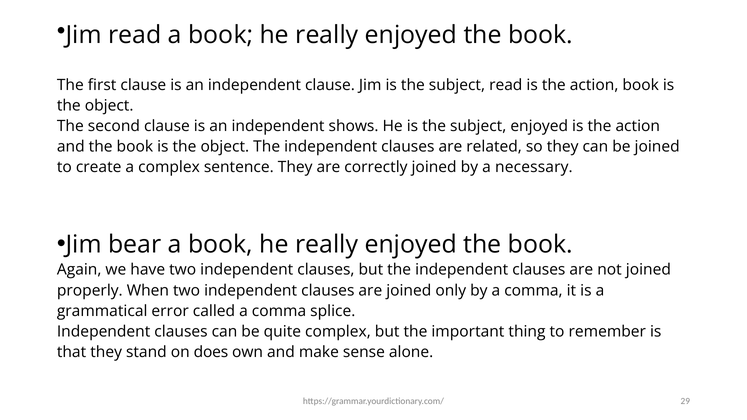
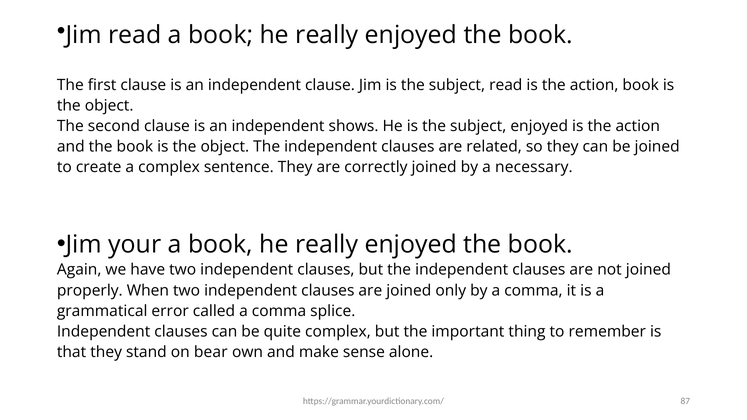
bear: bear -> your (135, 244)
does: does -> bear (211, 352)
29: 29 -> 87 (685, 401)
